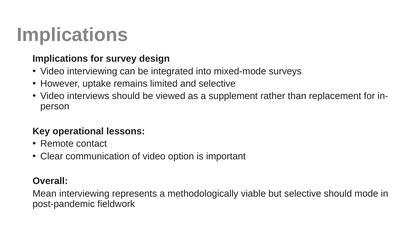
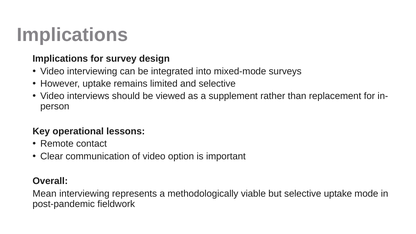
selective should: should -> uptake (338, 194)
